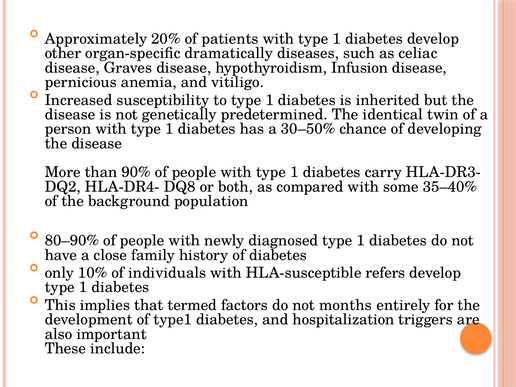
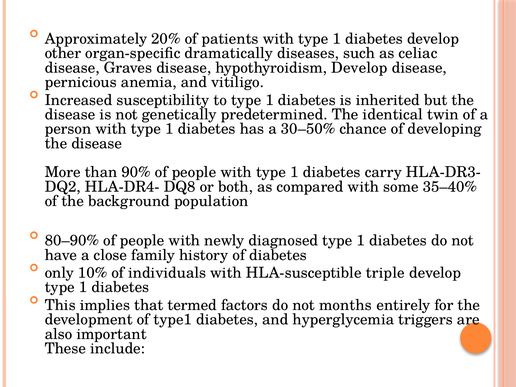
hypothyroidism Infusion: Infusion -> Develop (359, 68)
refers: refers -> triple (385, 273)
hospitalization: hospitalization -> hyperglycemia (343, 320)
